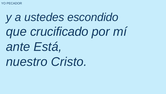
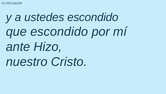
que crucificado: crucificado -> escondido (59, 32)
Está: Está -> Hizo (48, 46)
